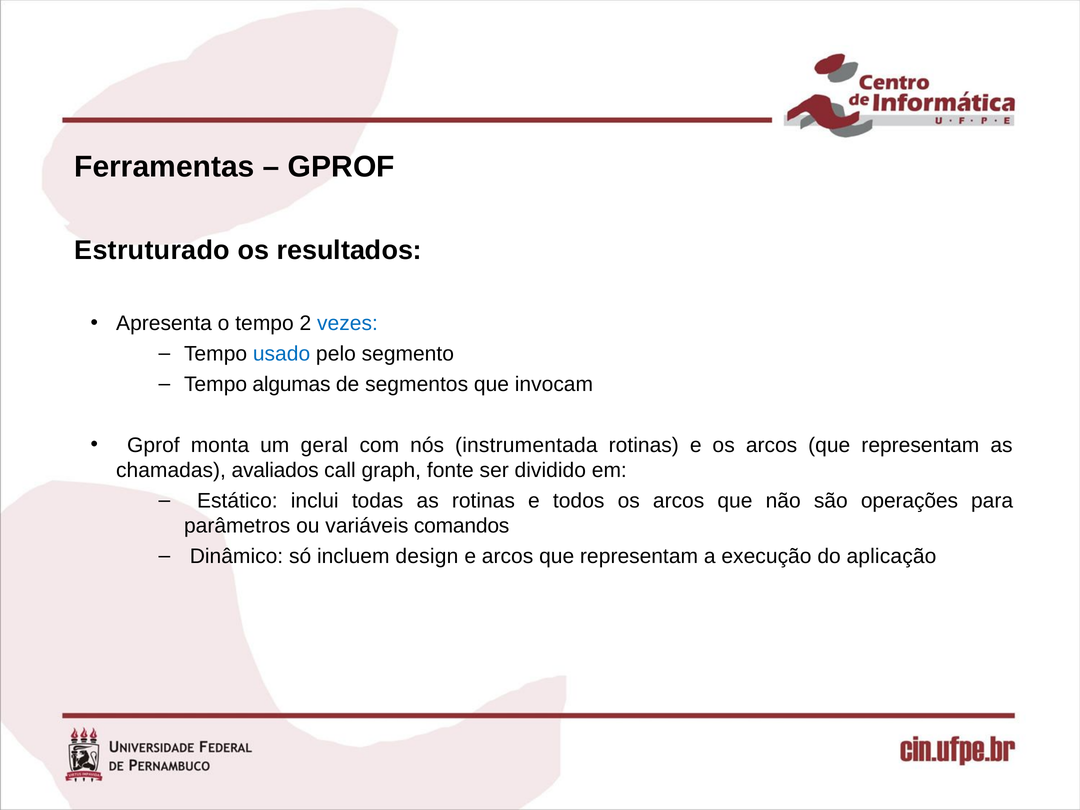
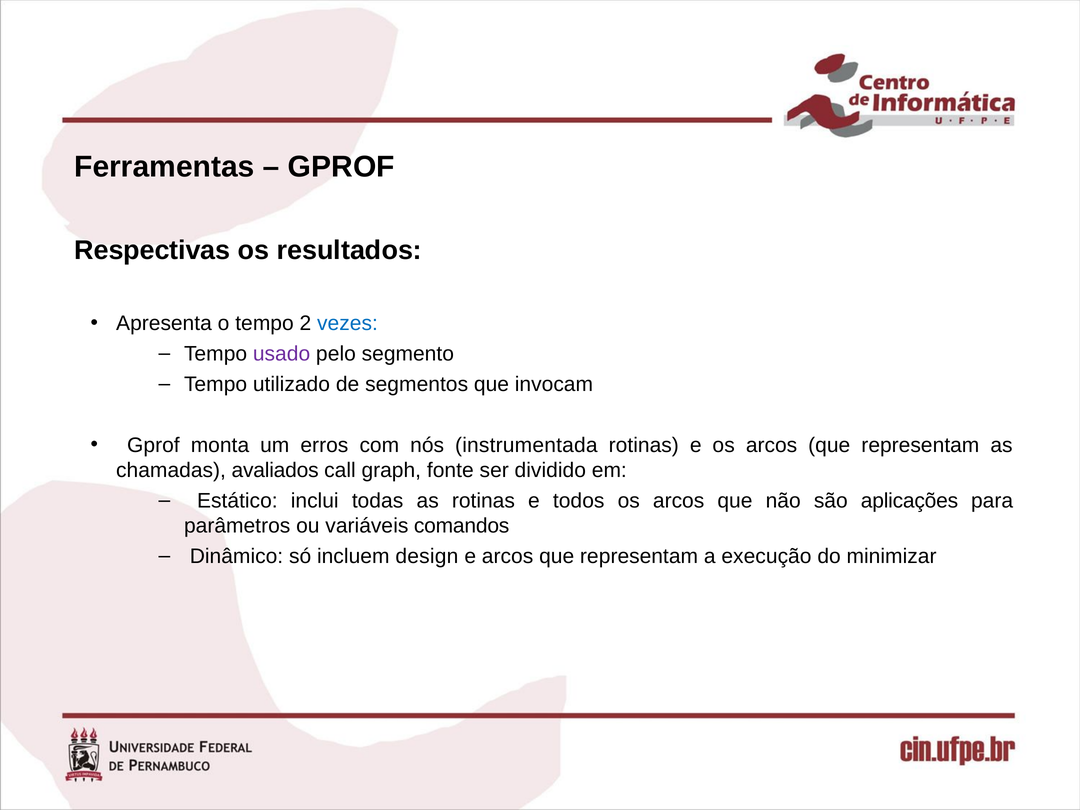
Estruturado: Estruturado -> Respectivas (152, 251)
usado colour: blue -> purple (282, 354)
algumas: algumas -> utilizado (291, 384)
geral: geral -> erros (324, 445)
operações: operações -> aplicações (910, 501)
aplicação: aplicação -> minimizar (892, 556)
